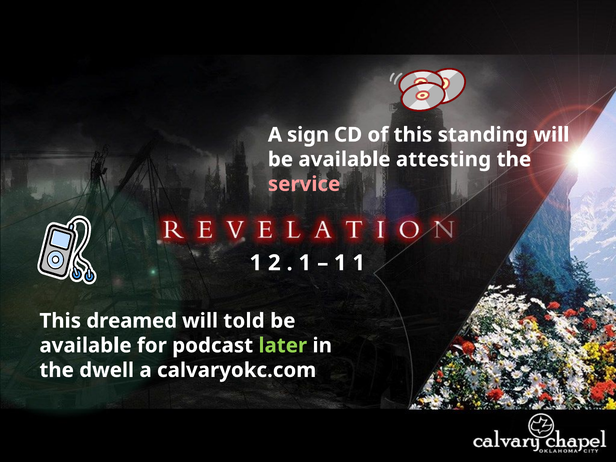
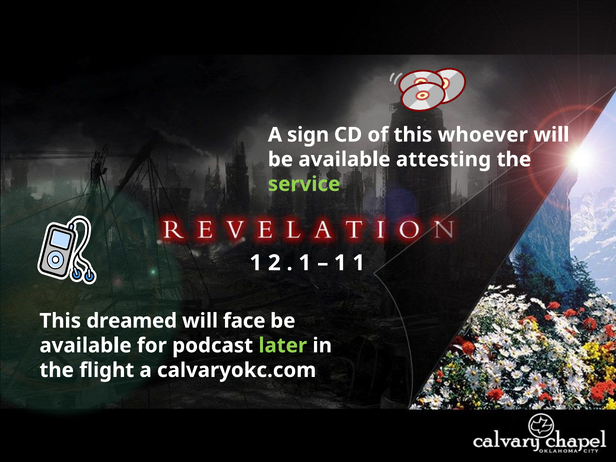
standing: standing -> whoever (483, 135)
service colour: pink -> light green (304, 184)
told: told -> face (244, 321)
dwell: dwell -> flight (107, 370)
